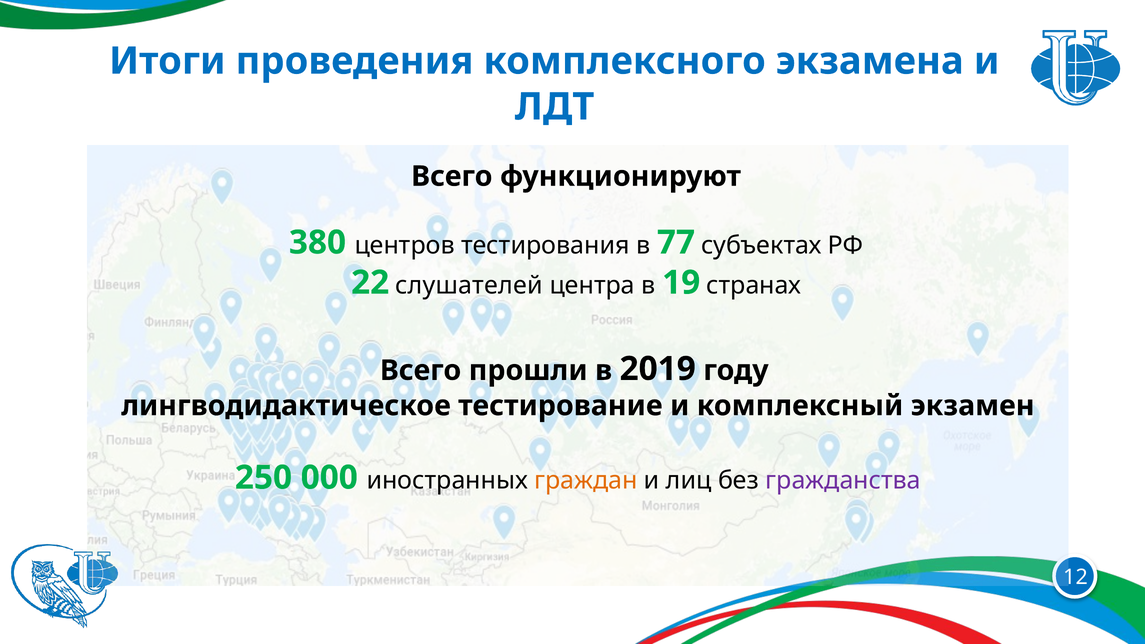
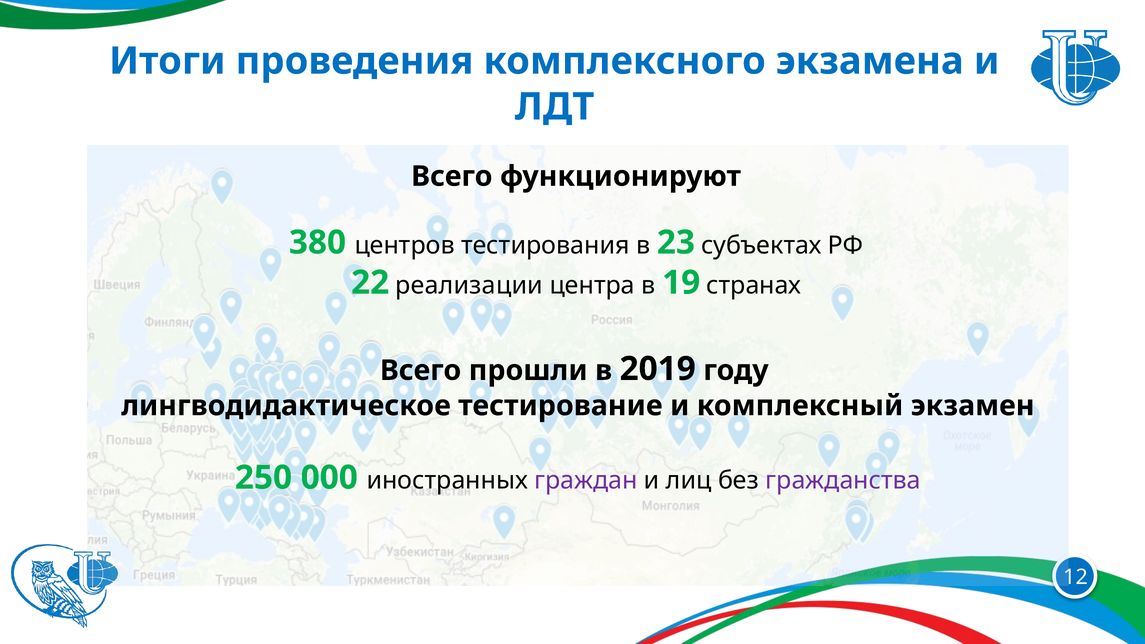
77: 77 -> 23 (676, 243)
слушателей: слушателей -> реализации (469, 285)
граждан colour: orange -> purple (586, 480)
